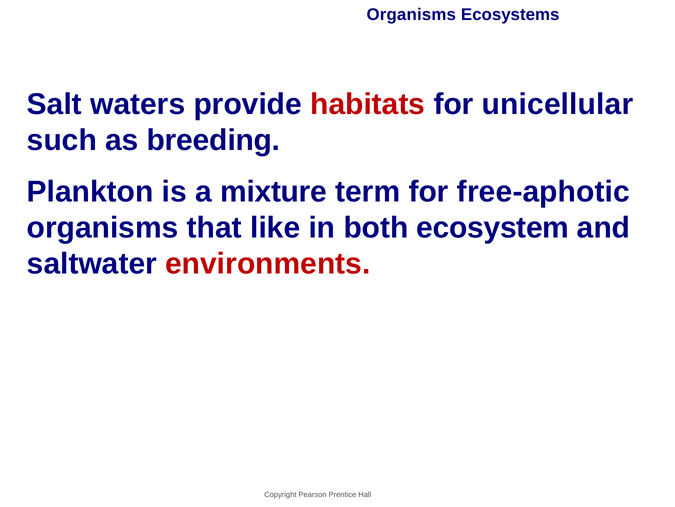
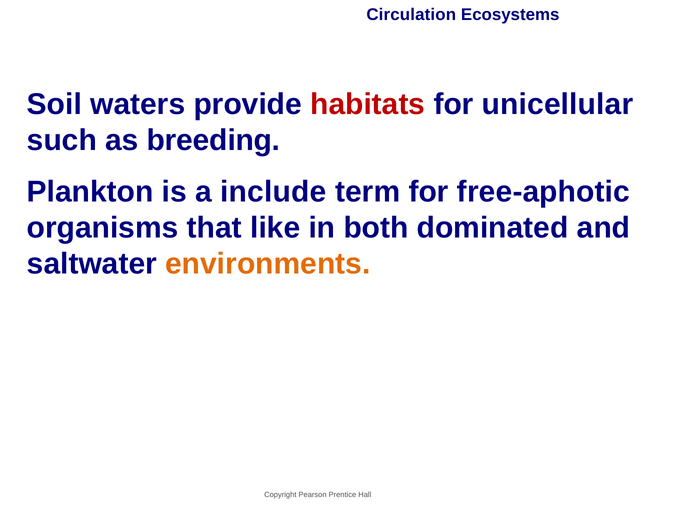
Organisms: Organisms -> Circulation (411, 15)
Salt: Salt -> Soil (54, 104)
mixture: mixture -> include (273, 191)
ecosystem: ecosystem -> dominated (493, 227)
environments colour: red -> orange (268, 263)
